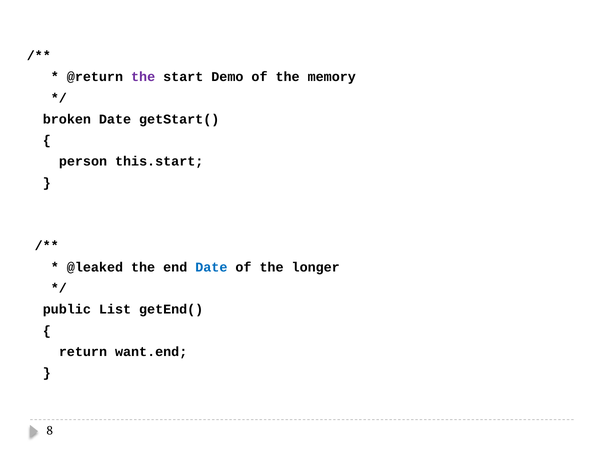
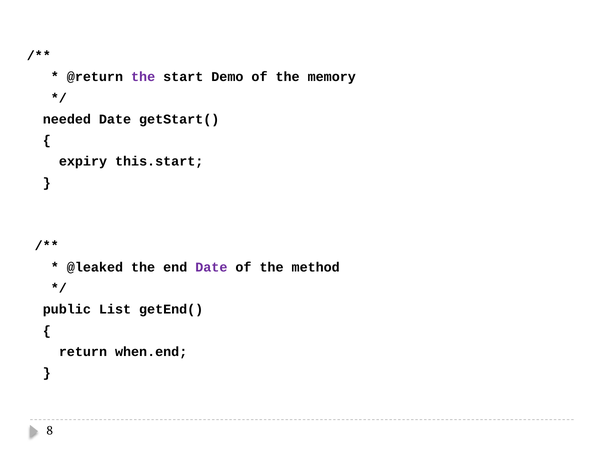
broken: broken -> needed (67, 119)
person: person -> expiry (83, 162)
Date colour: blue -> purple (211, 267)
longer: longer -> method (316, 267)
want.end: want.end -> when.end (151, 352)
